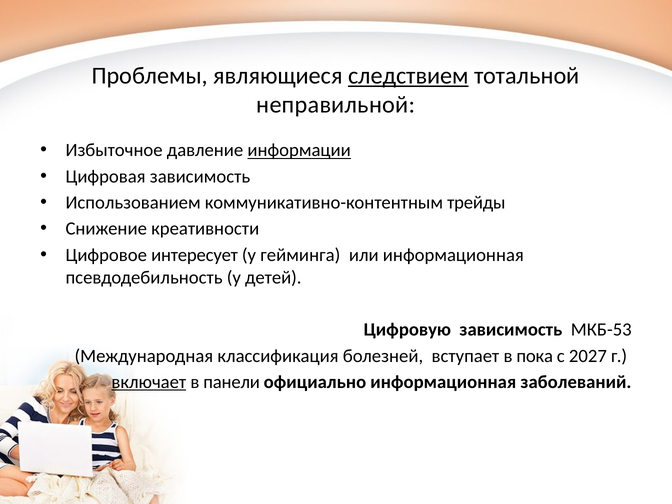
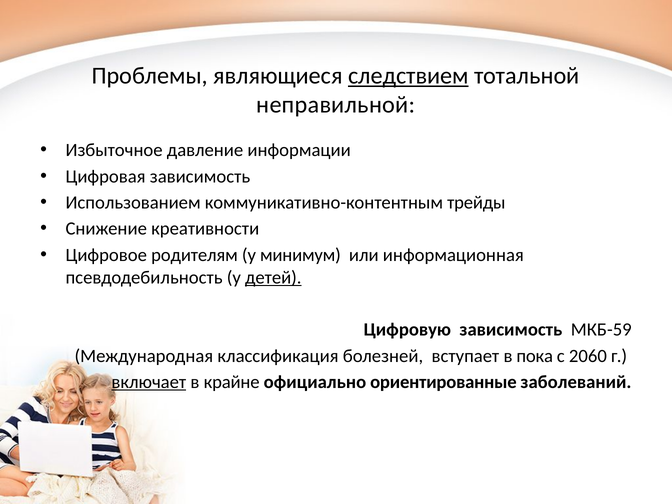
информации underline: present -> none (299, 150)
интересует: интересует -> родителям (195, 255)
гейминга: гейминга -> минимум (300, 255)
детей underline: none -> present (273, 277)
МКБ-53: МКБ-53 -> МКБ-59 (601, 330)
2027: 2027 -> 2060 (588, 356)
панели: панели -> крайне (232, 382)
официально информационная: информационная -> ориентированные (443, 382)
